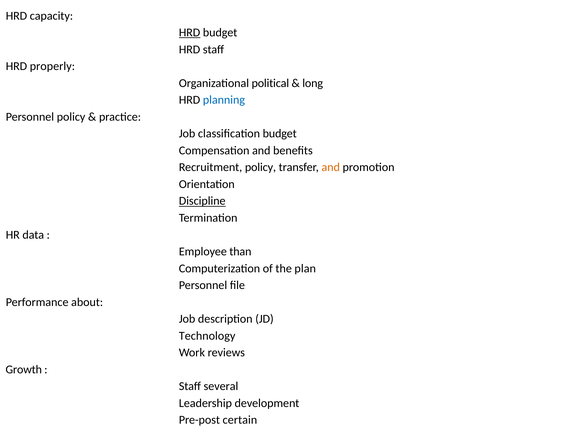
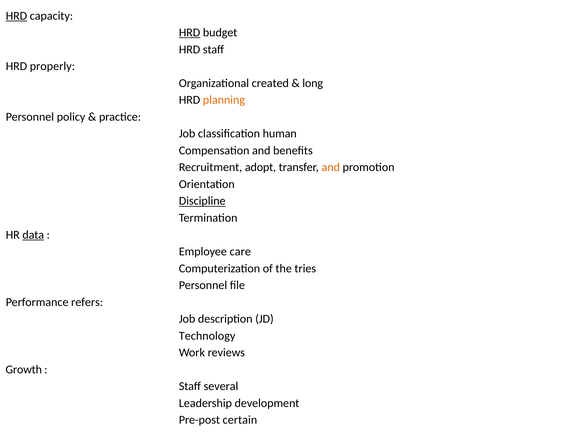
HRD underline: none -> present (16, 16)
political: political -> created (270, 83)
planning colour: blue -> orange (224, 100)
classification budget: budget -> human (280, 134)
Recruitment policy: policy -> adopt (260, 167)
data underline: none -> present (33, 235)
than: than -> care (240, 251)
plan: plan -> tries (305, 268)
about: about -> refers (87, 302)
